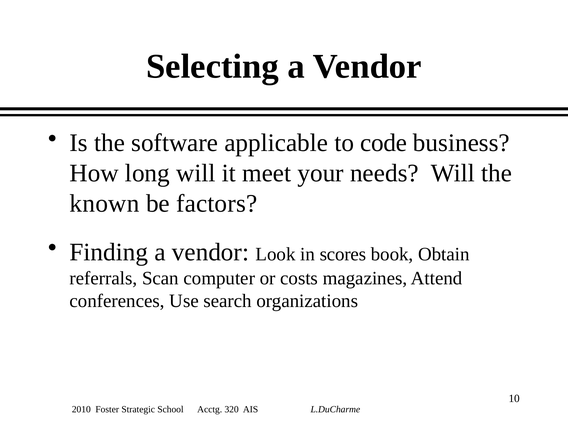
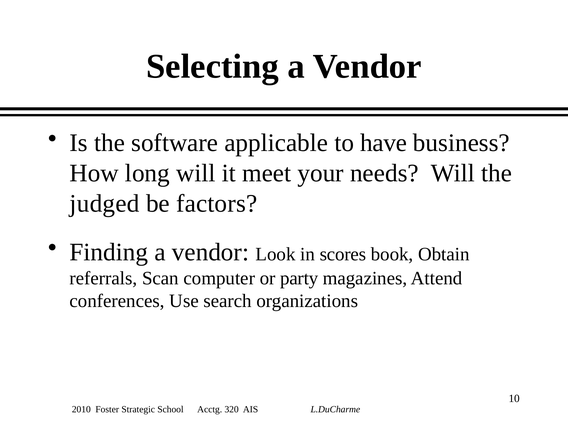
code: code -> have (384, 143)
known: known -> judged (105, 203)
costs: costs -> party (299, 278)
